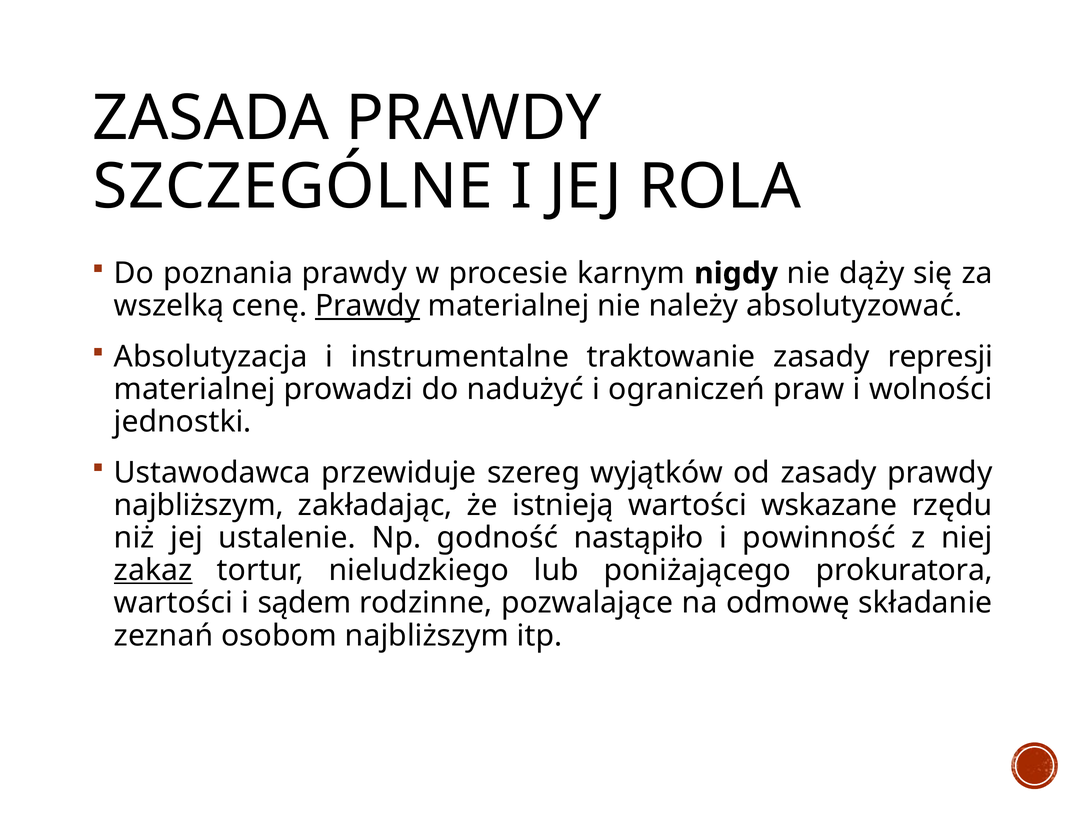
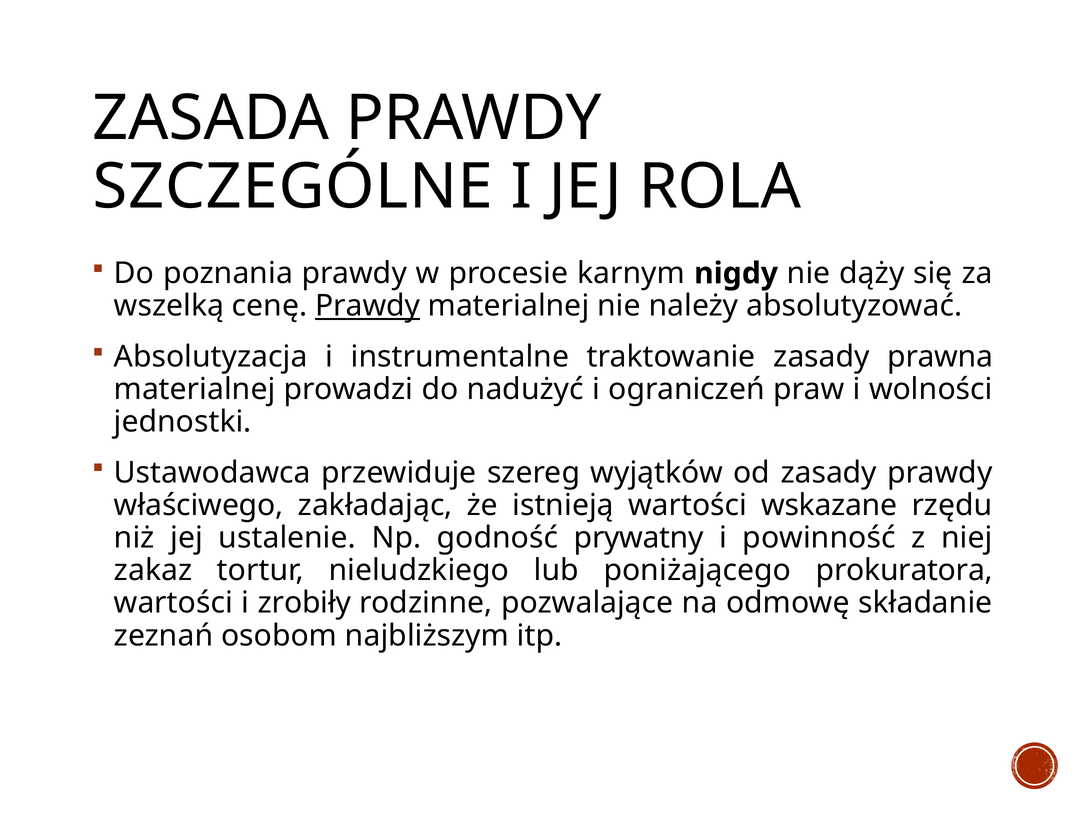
represji: represji -> prawna (940, 357)
najbliższym: najbliższym -> właściwego (199, 505)
nastąpiło: nastąpiło -> prywatny (639, 538)
zakaz underline: present -> none (153, 570)
sądem: sądem -> zrobiły (304, 603)
